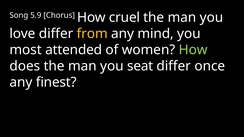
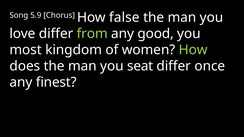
cruel: cruel -> false (124, 17)
from colour: yellow -> light green (92, 34)
mind: mind -> good (156, 34)
attended: attended -> kingdom (74, 50)
